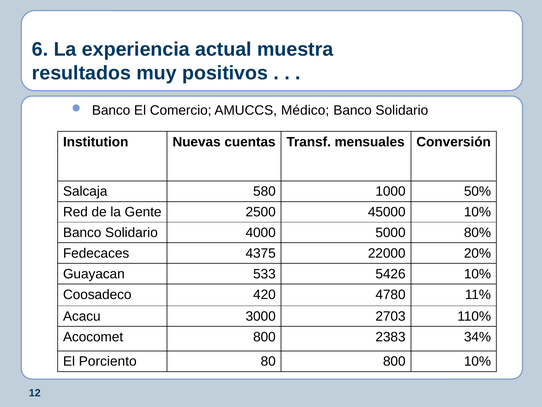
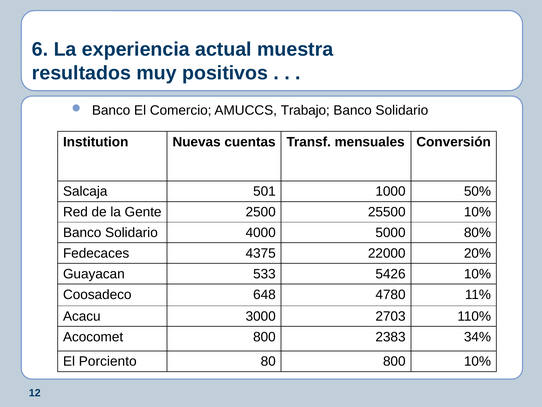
Médico: Médico -> Trabajo (305, 110)
580: 580 -> 501 (264, 191)
45000: 45000 -> 25500 (387, 212)
420: 420 -> 648 (264, 294)
